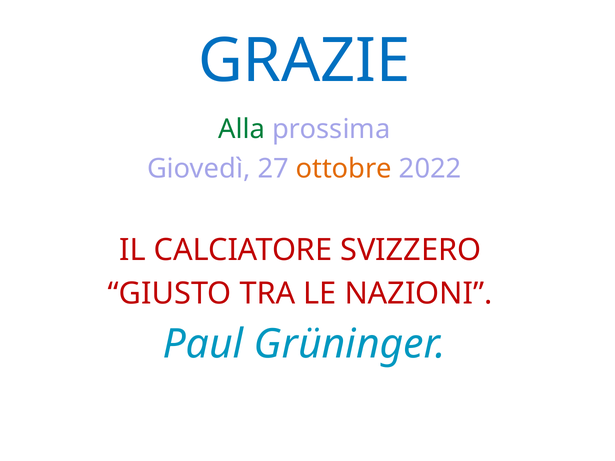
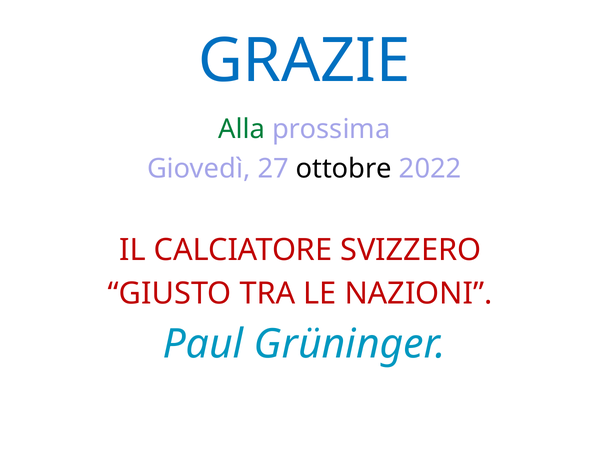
ottobre colour: orange -> black (344, 169)
